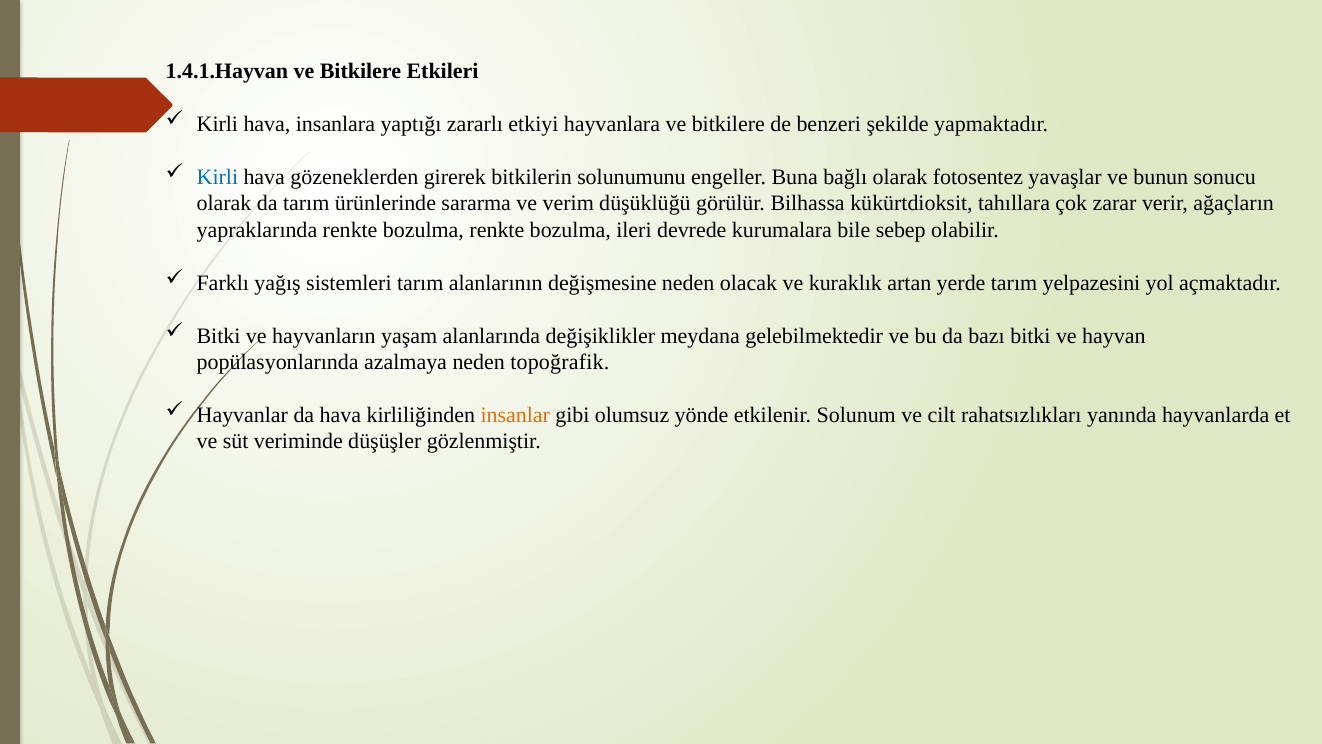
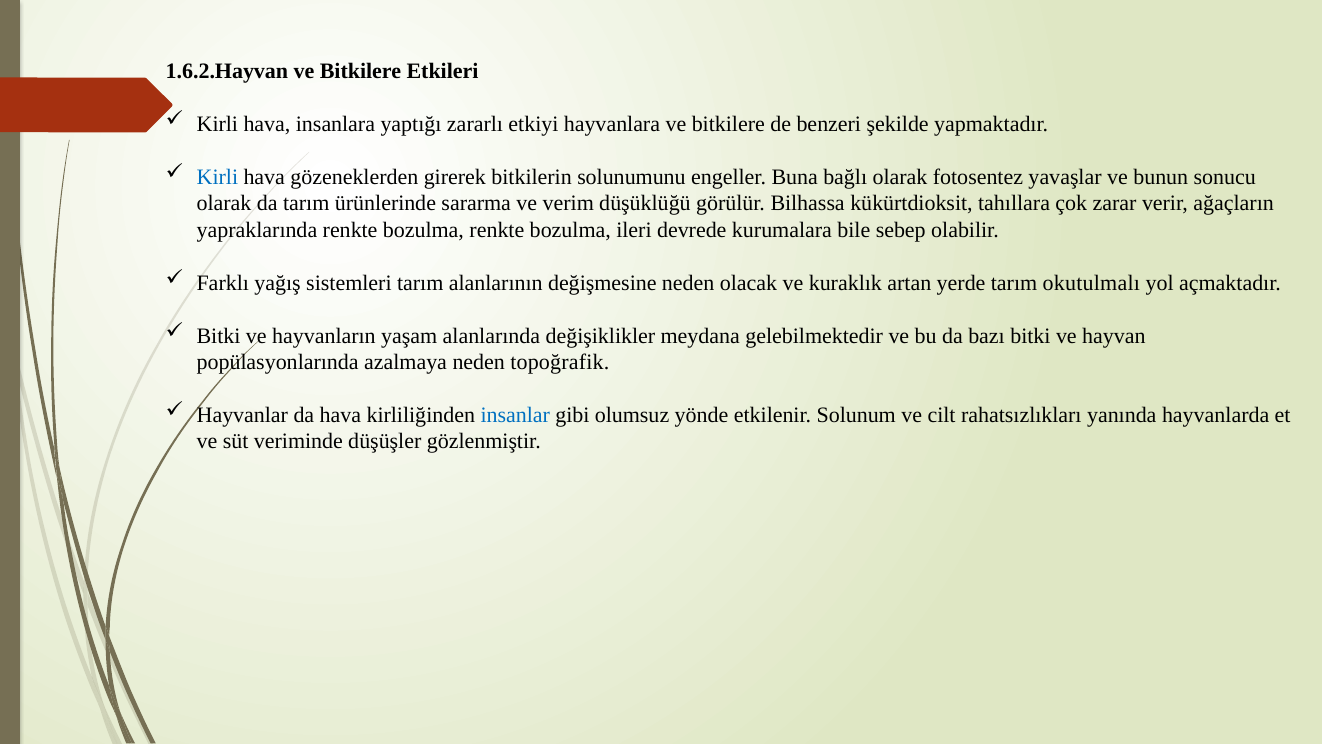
1.4.1.Hayvan: 1.4.1.Hayvan -> 1.6.2.Hayvan (227, 71)
yelpazesini: yelpazesini -> okutulmalı (1091, 283)
insanlar colour: orange -> blue (515, 415)
